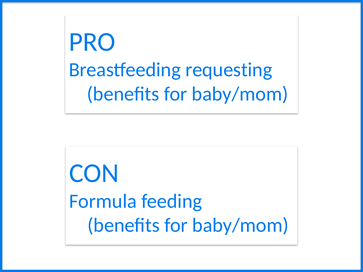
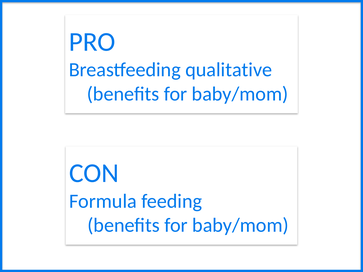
requesting: requesting -> qualitative (229, 70)
